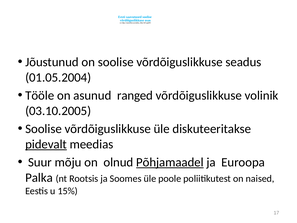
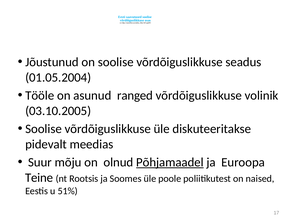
pidevalt underline: present -> none (46, 144)
Palka: Palka -> Teine (39, 177)
15%: 15% -> 51% (68, 191)
